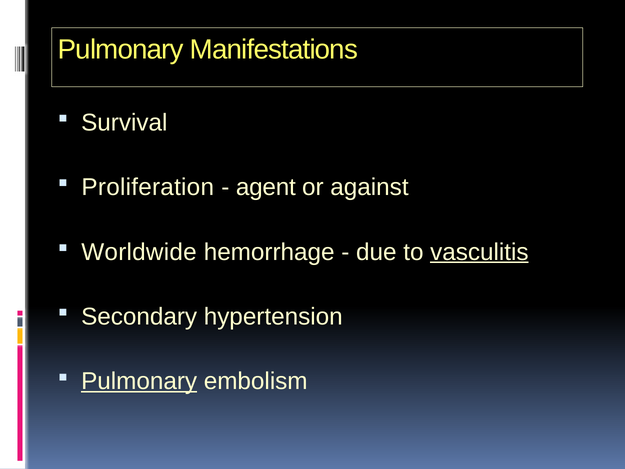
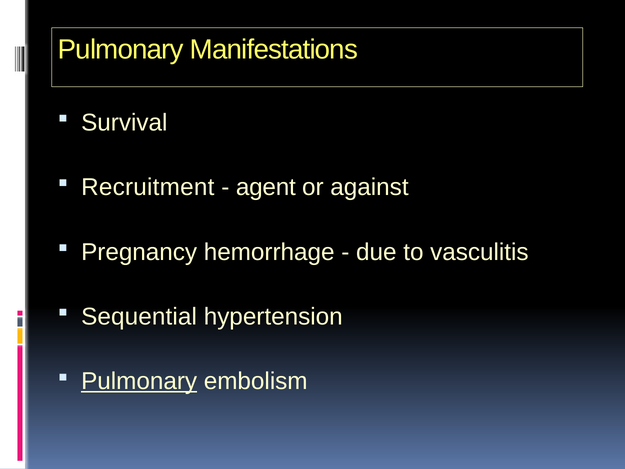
Proliferation: Proliferation -> Recruitment (148, 187)
Worldwide: Worldwide -> Pregnancy (139, 252)
vasculitis underline: present -> none (479, 252)
Secondary: Secondary -> Sequential (139, 317)
